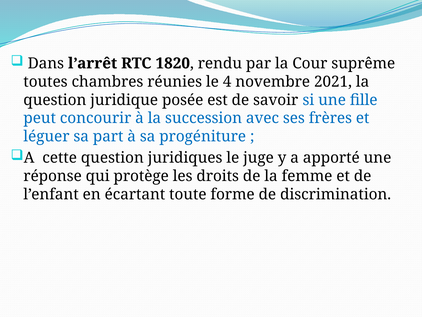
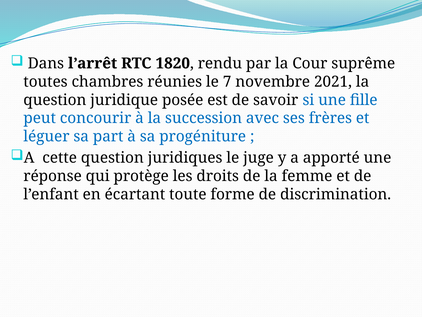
4: 4 -> 7 (227, 82)
